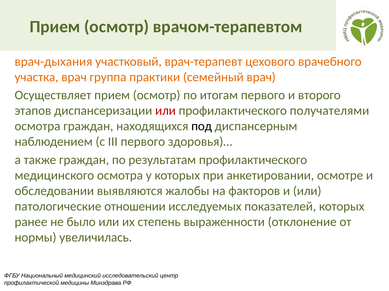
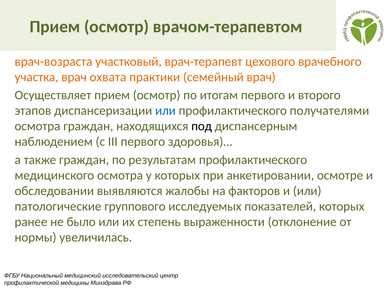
врач-дыхания: врач-дыхания -> врач-возраста (53, 62)
группа: группа -> охвата (108, 77)
или colour: red -> blue (165, 111)
отношении: отношении -> группового (135, 207)
